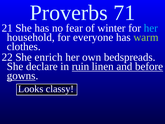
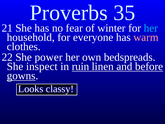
71: 71 -> 35 (124, 13)
warm colour: light green -> pink (146, 37)
enrich: enrich -> power (49, 57)
declare: declare -> inspect (42, 66)
